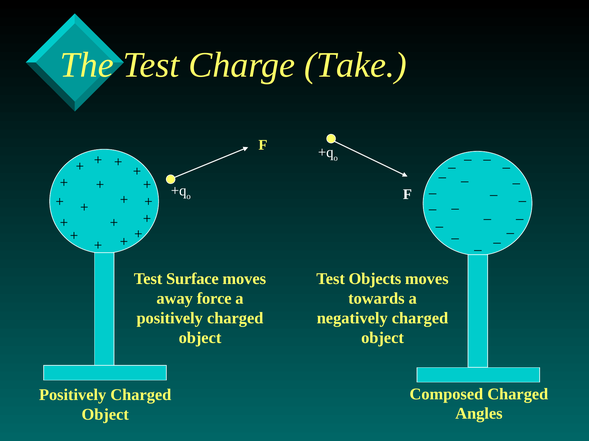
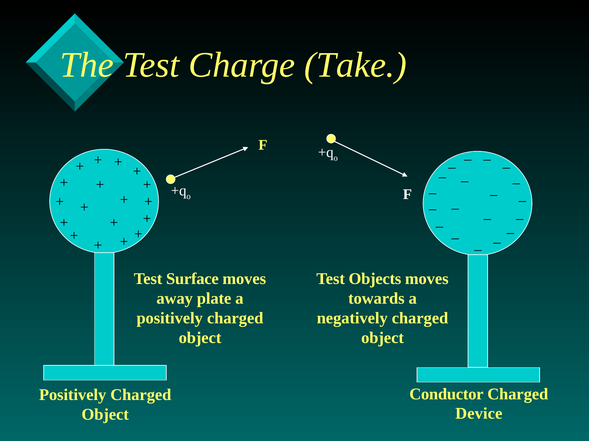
force: force -> plate (214, 299)
Composed: Composed -> Conductor (446, 395)
Angles: Angles -> Device (479, 414)
